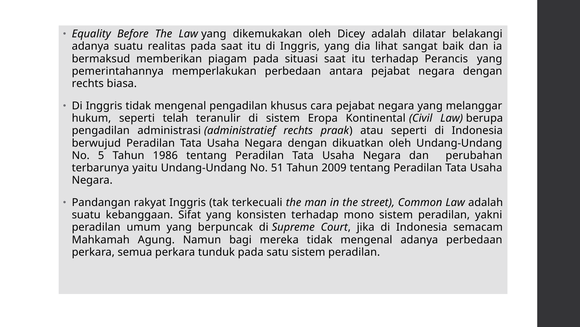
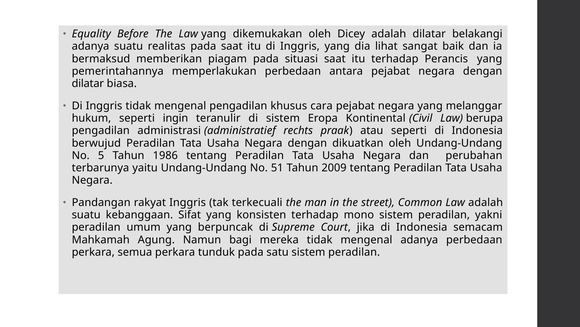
rechts: rechts -> dilatar (88, 83)
telah: telah -> ingin (175, 118)
